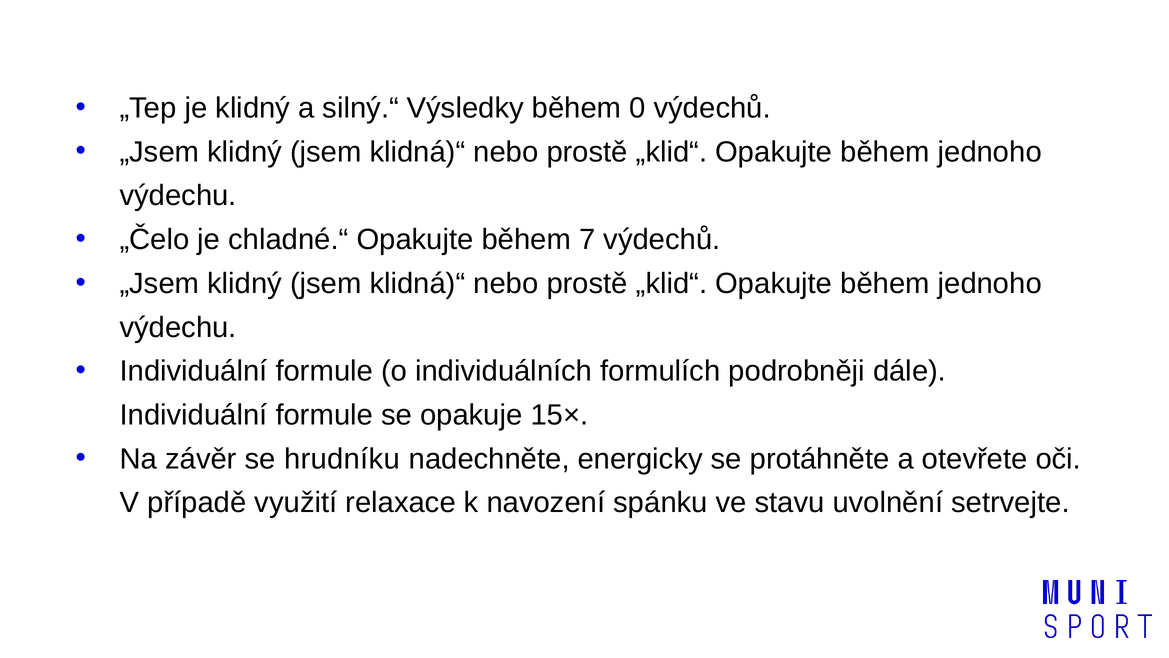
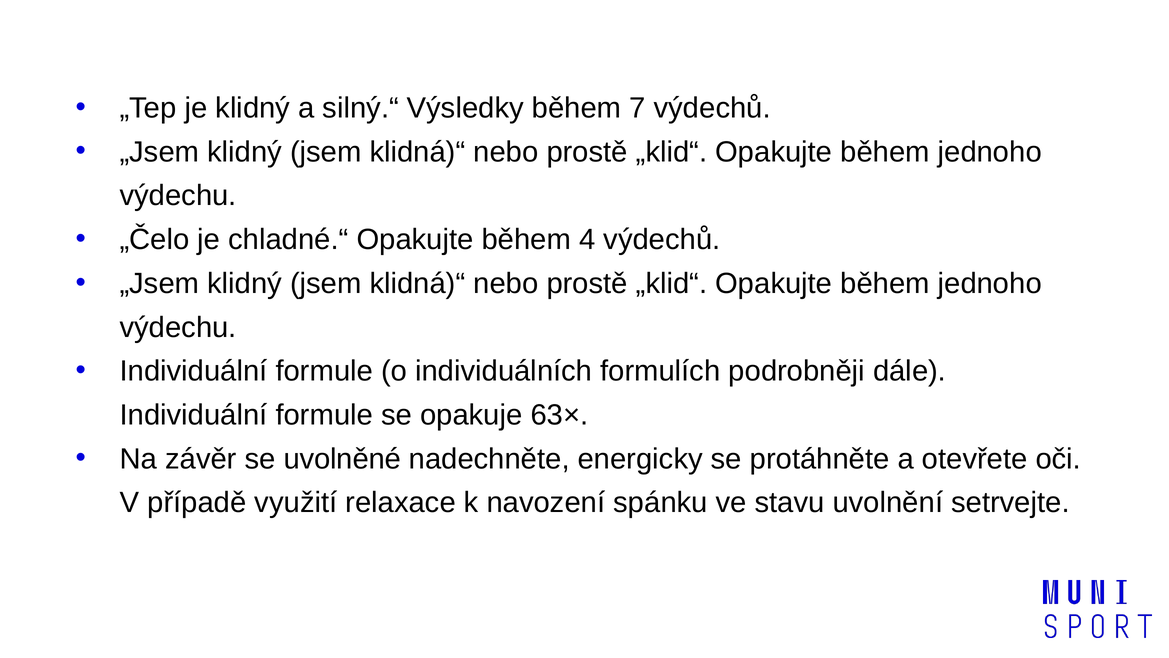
0: 0 -> 7 (637, 108)
7: 7 -> 4 (587, 239)
15×: 15× -> 63× (559, 415)
hrudníku: hrudníku -> uvolněné (342, 459)
